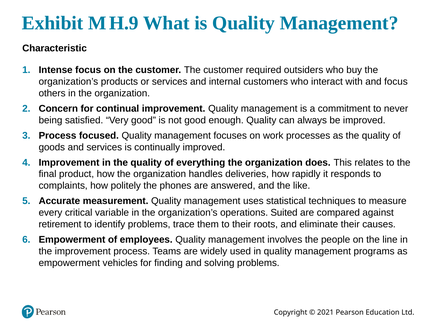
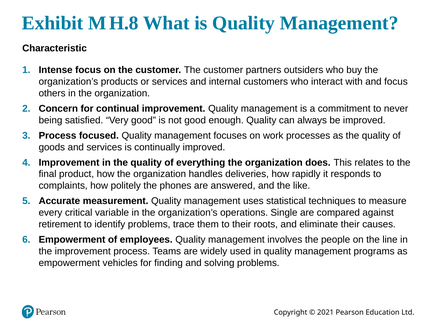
H.9: H.9 -> H.8 (124, 23)
required: required -> partners (264, 70)
Suited: Suited -> Single (284, 213)
